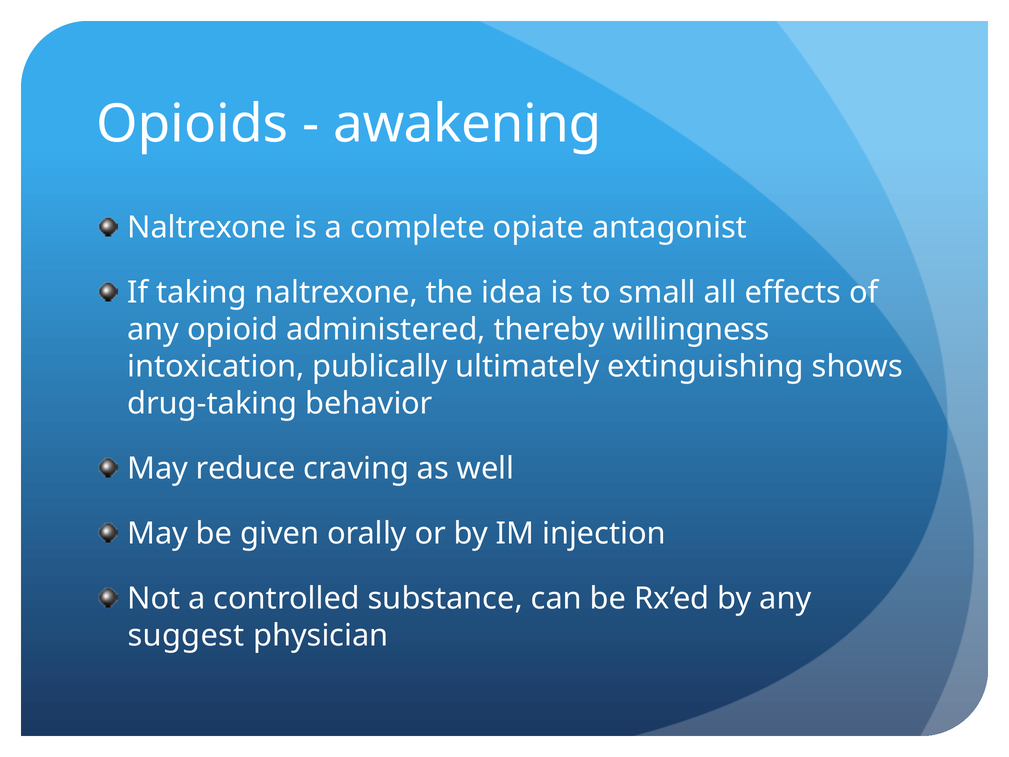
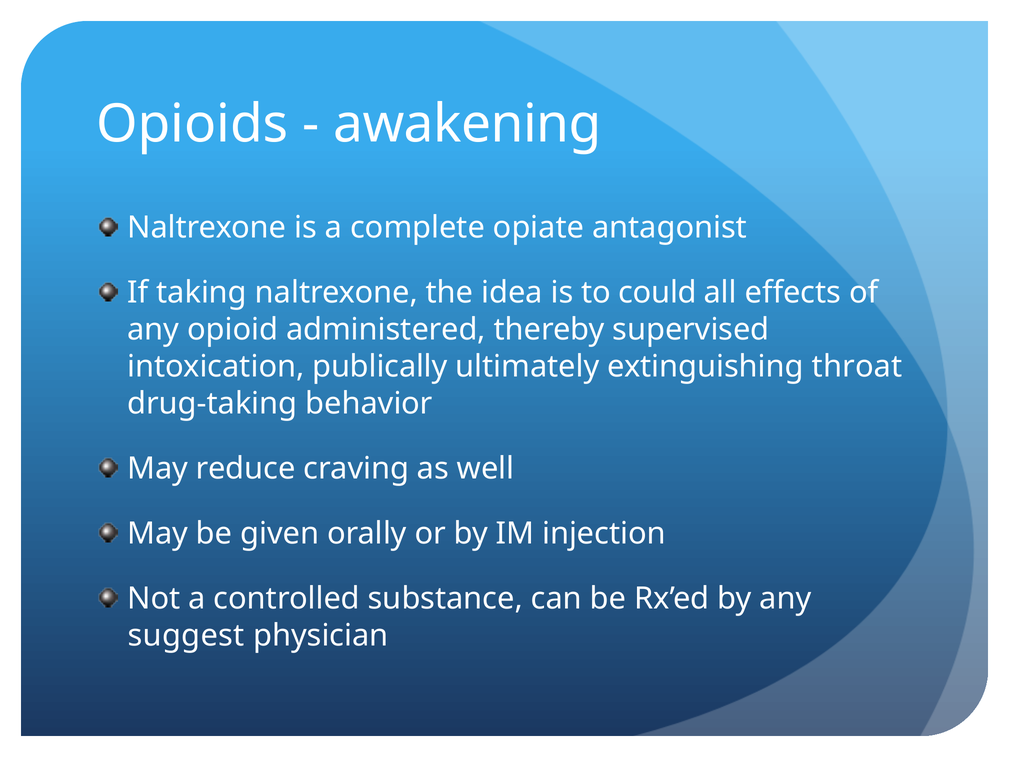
small: small -> could (658, 292)
willingness: willingness -> supervised (691, 329)
shows: shows -> throat (857, 366)
